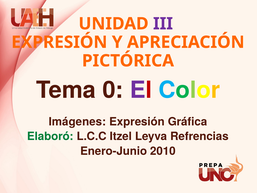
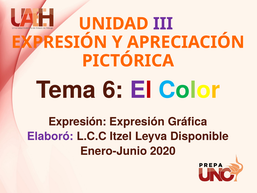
0: 0 -> 6 (113, 90)
Imágenes: Imágenes -> Expresión (77, 122)
Elaboró colour: green -> purple (50, 136)
Refrencias: Refrencias -> Disponible (199, 136)
2010: 2010 -> 2020 (163, 151)
